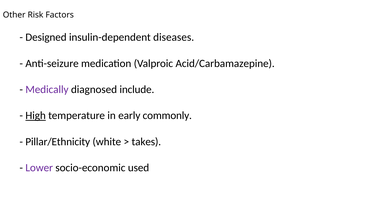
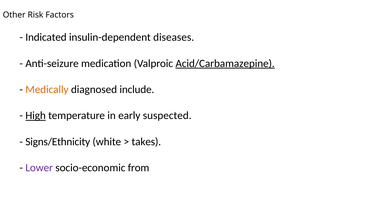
Designed: Designed -> Indicated (46, 37)
Acid/Carbamazepine underline: none -> present (225, 63)
Medically colour: purple -> orange (47, 90)
commonly: commonly -> suspected (167, 116)
Pillar/Ethnicity: Pillar/Ethnicity -> Signs/Ethnicity (58, 142)
used: used -> from (139, 168)
